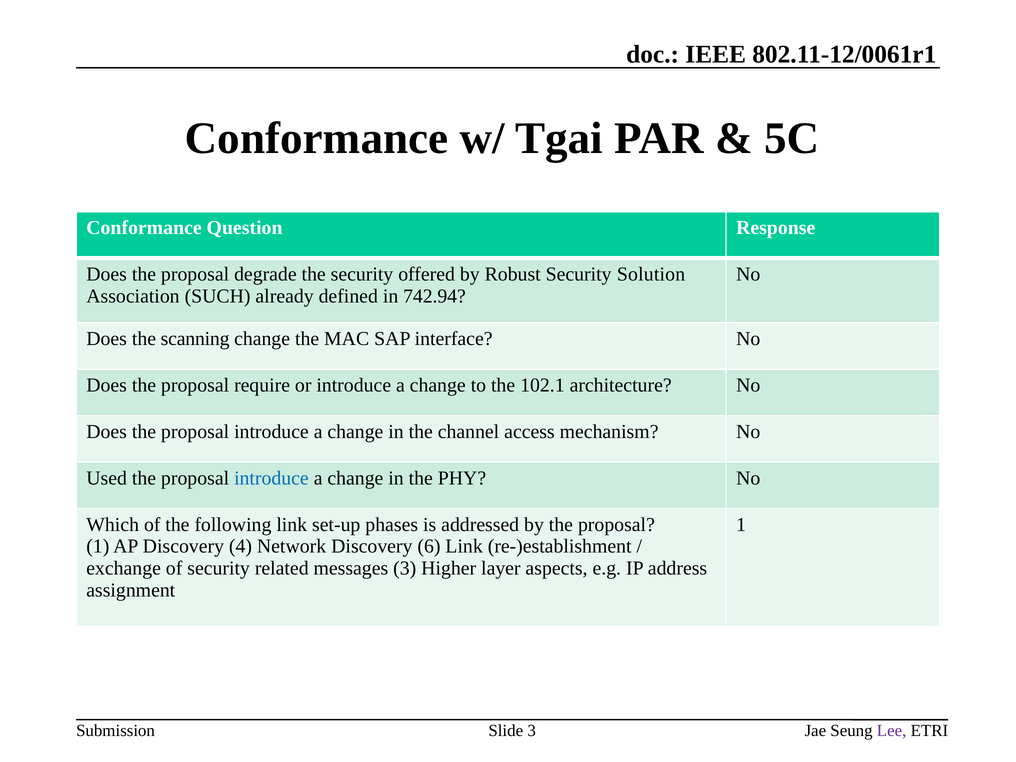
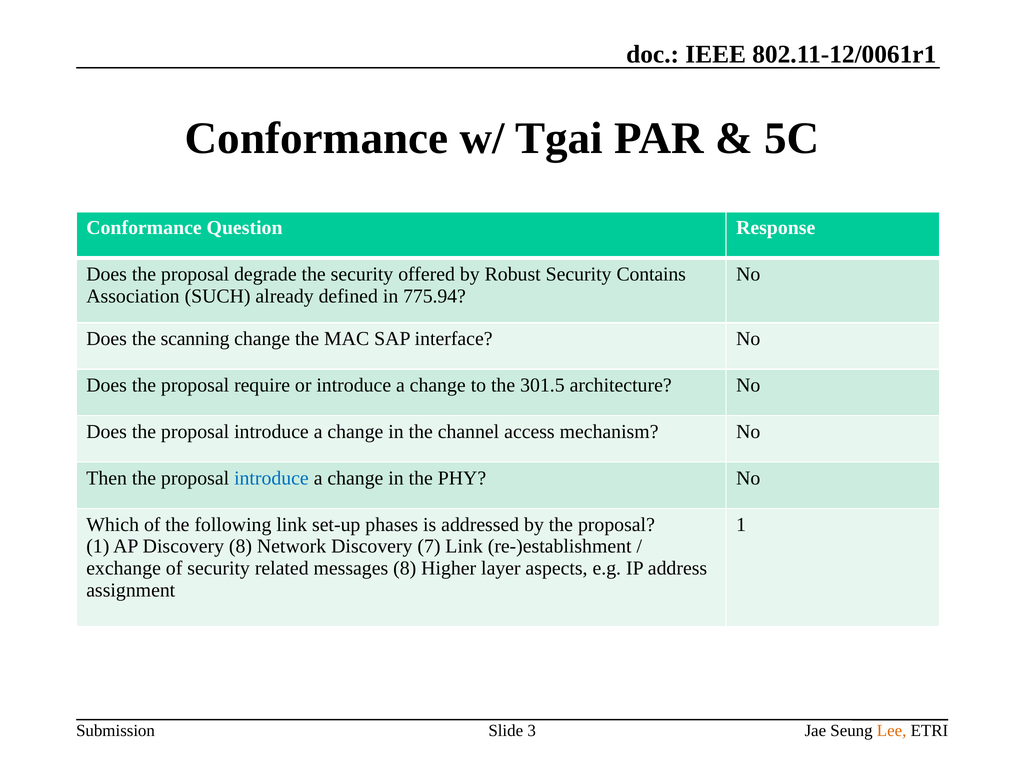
Solution: Solution -> Contains (651, 274)
742.94: 742.94 -> 775.94 (434, 296)
102.1: 102.1 -> 301.5 (542, 385)
Used: Used -> Then (107, 478)
Discovery 4: 4 -> 8 (240, 546)
6: 6 -> 7 (429, 546)
messages 3: 3 -> 8 (405, 568)
Lee colour: purple -> orange (892, 731)
